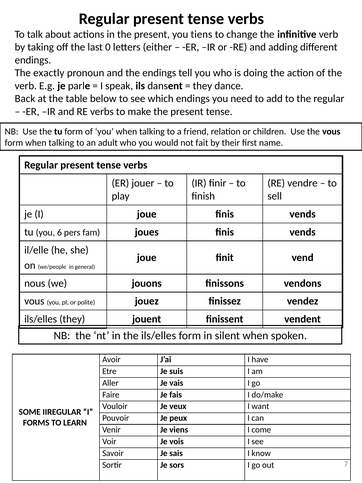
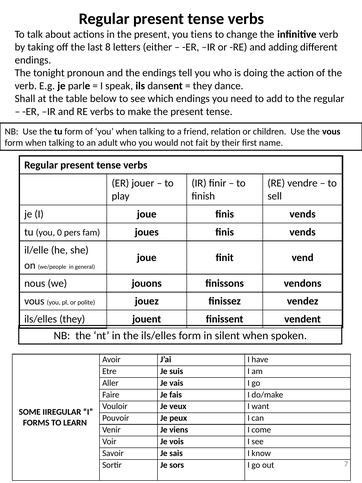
0: 0 -> 8 (108, 47)
exactly: exactly -> tonight (49, 73)
Back: Back -> Shall (25, 99)
6: 6 -> 0 (59, 232)
